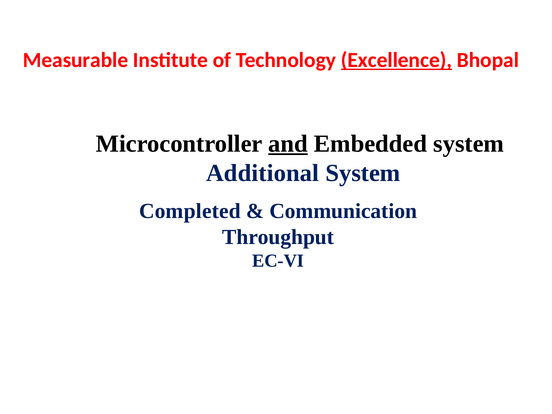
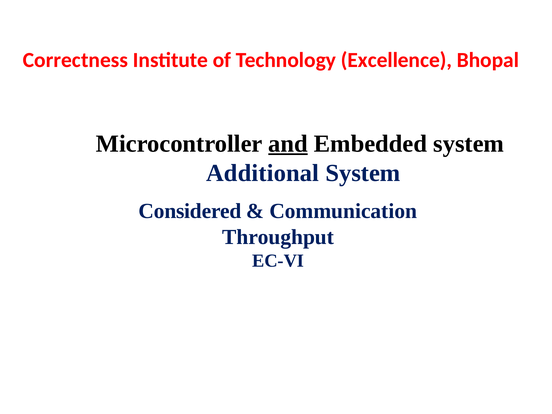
Measurable: Measurable -> Correctness (75, 60)
Excellence underline: present -> none (396, 60)
Completed: Completed -> Considered (190, 211)
